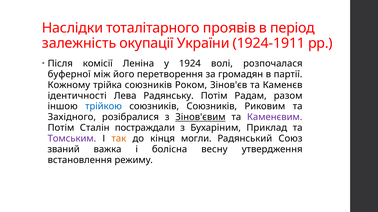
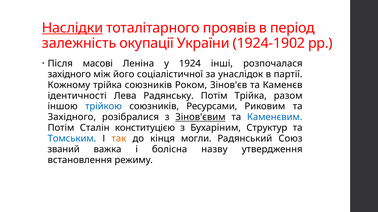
Наслідки underline: none -> present (72, 28)
1924-1911: 1924-1911 -> 1924-1902 (269, 43)
комісії: комісії -> масові (98, 64)
волі: волі -> інші (222, 64)
буферної: буферної -> західного (69, 74)
перетворення: перетворення -> соціалістичної (170, 74)
громадян: громадян -> унаслідок (241, 74)
Потім Радам: Радам -> Трійка (251, 96)
союзників Союзників: Союзників -> Ресурсами (212, 107)
Каменєвим colour: purple -> blue (275, 117)
постраждали: постраждали -> конституцією (145, 128)
Приклад: Приклад -> Структур (267, 128)
Томським colour: purple -> blue (72, 139)
весну: весну -> назву (214, 150)
